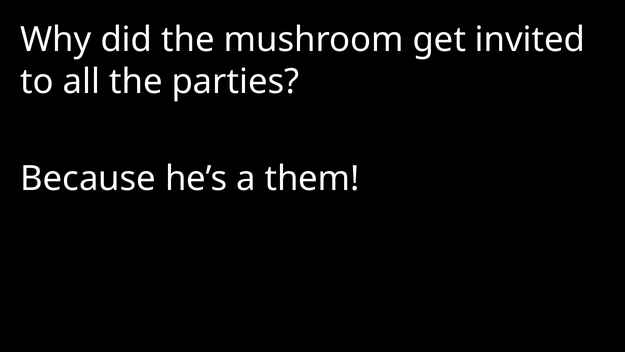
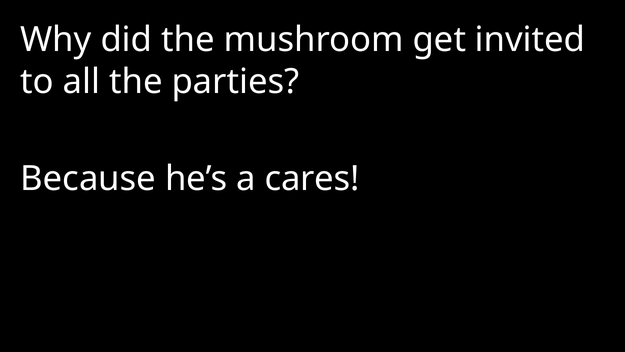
them: them -> cares (312, 179)
